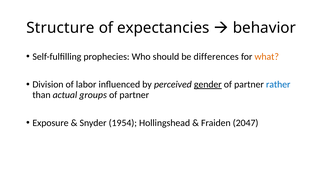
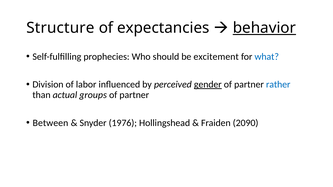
behavior underline: none -> present (264, 28)
differences: differences -> excitement (216, 57)
what colour: orange -> blue (267, 57)
Exposure: Exposure -> Between (50, 123)
1954: 1954 -> 1976 (123, 123)
2047: 2047 -> 2090 (246, 123)
